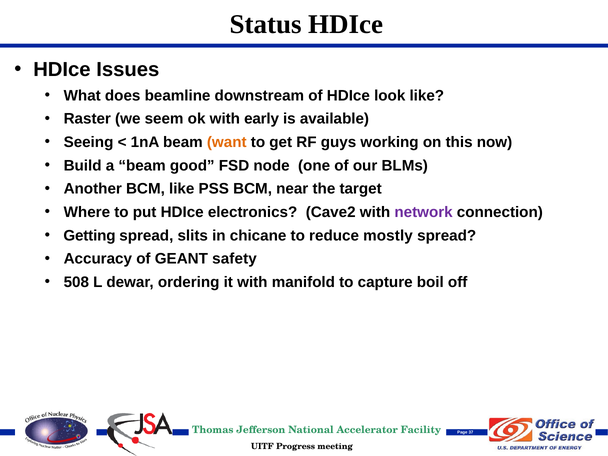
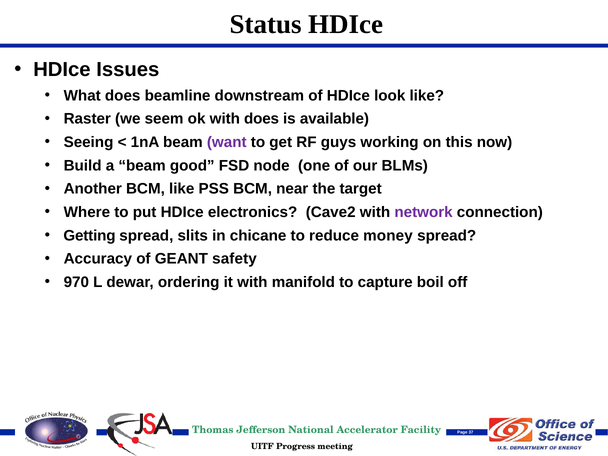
with early: early -> does (262, 119)
want colour: orange -> purple (227, 142)
mostly: mostly -> money (388, 236)
508: 508 -> 970 (76, 282)
